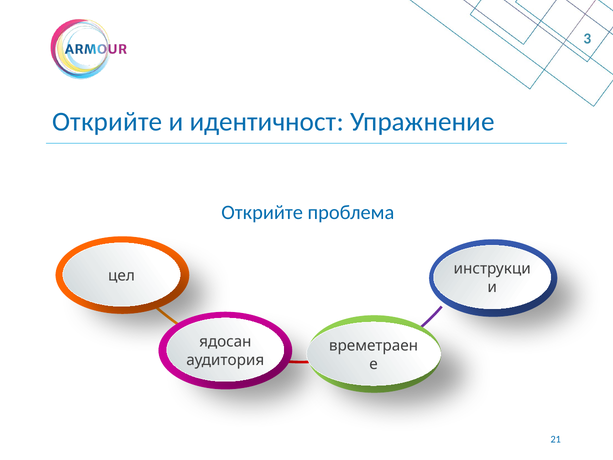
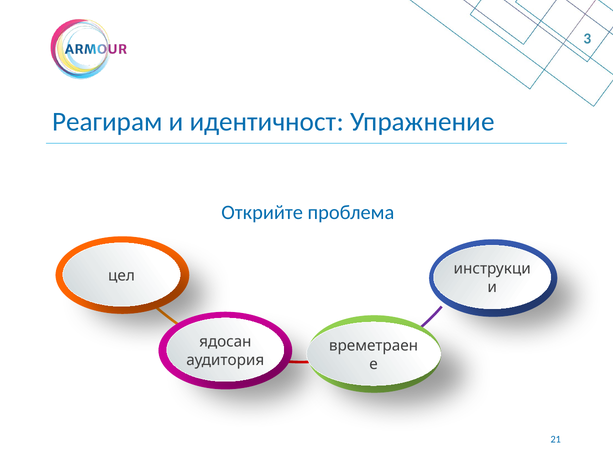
Открийте: Открийте -> Реагирам (107, 122)
